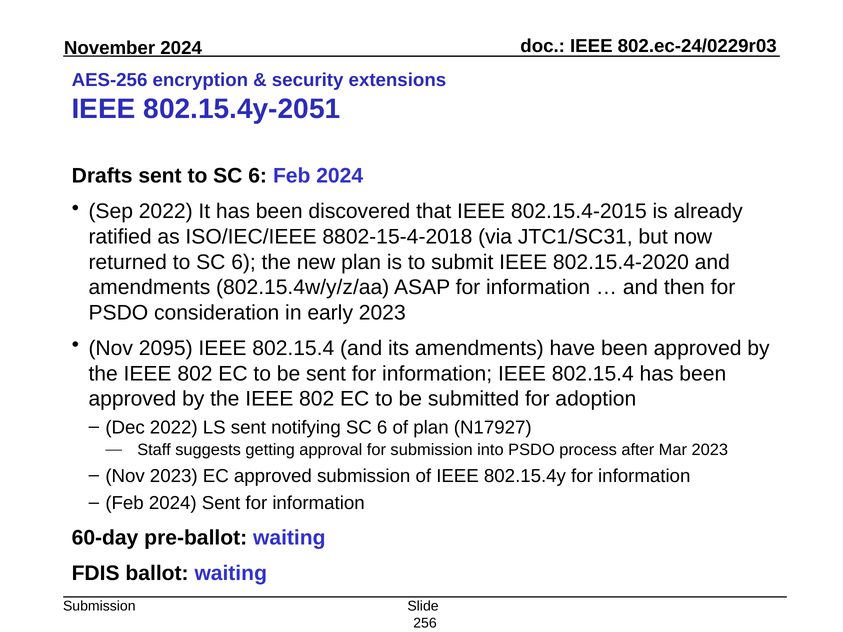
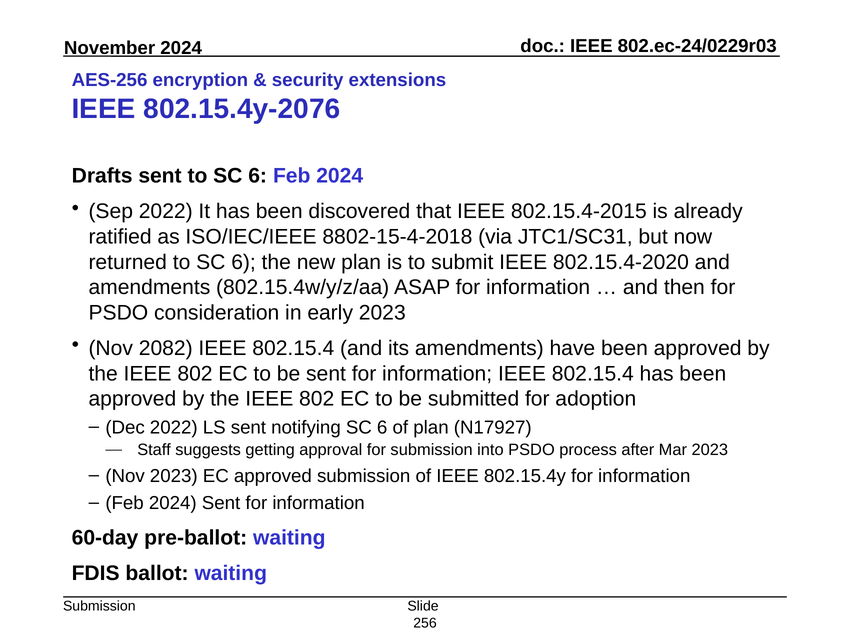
802.15.4y-2051: 802.15.4y-2051 -> 802.15.4y-2076 (242, 109)
2095: 2095 -> 2082 (166, 349)
